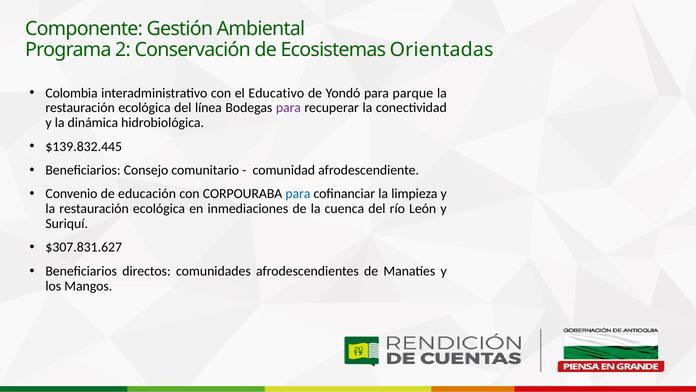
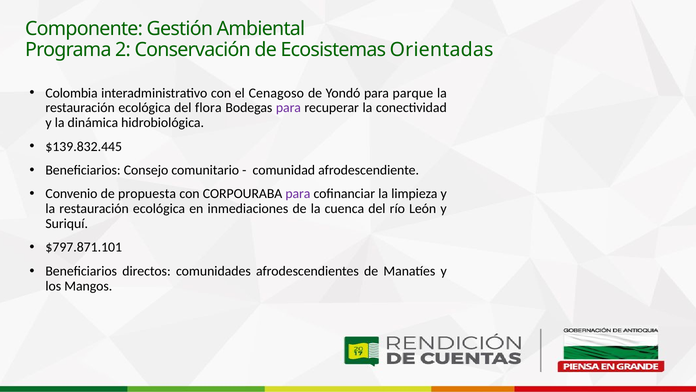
Educativo: Educativo -> Cenagoso (276, 93)
línea: línea -> flora (208, 108)
educación: educación -> propuesta (147, 194)
para colour: blue -> purple (298, 194)
$307.831.627: $307.831.627 -> $797.871.101 (84, 247)
